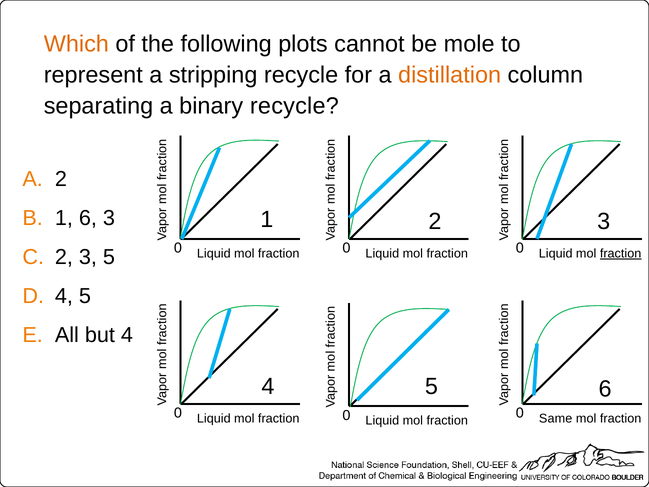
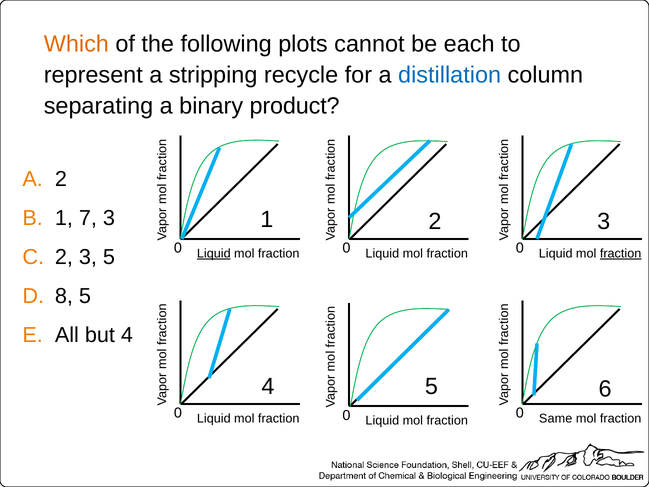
mole: mole -> each (469, 44)
distillation colour: orange -> blue (450, 75)
binary recycle: recycle -> product (295, 106)
6: 6 -> 7 (88, 218)
Liquid underline: none -> present (214, 253)
4: 4 -> 8 (64, 296)
